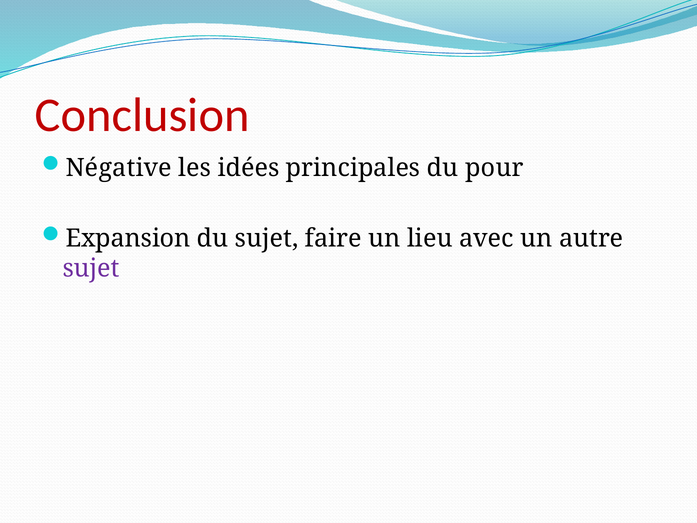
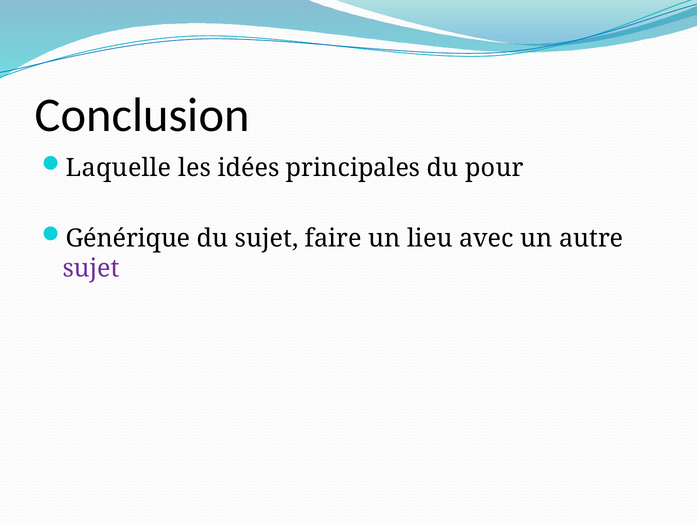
Conclusion colour: red -> black (142, 115)
Négative: Négative -> Laquelle (119, 168)
Expansion: Expansion -> Générique (128, 238)
